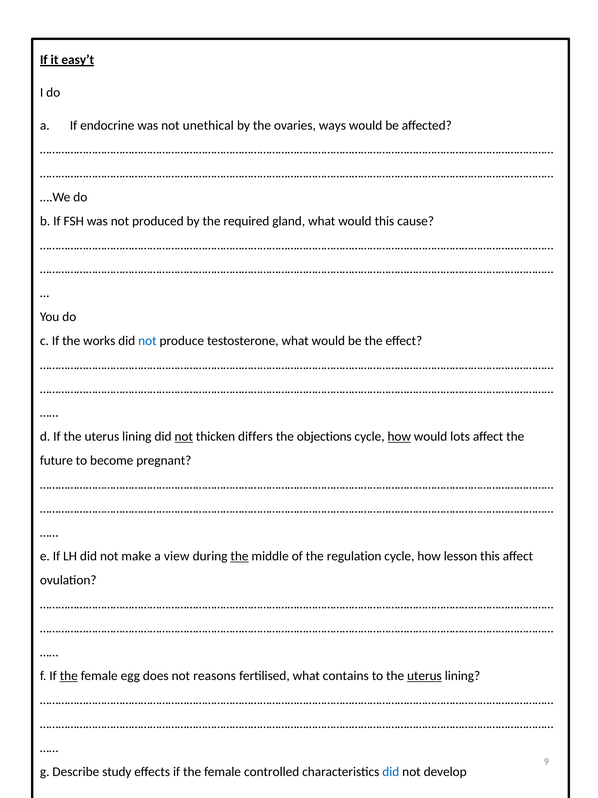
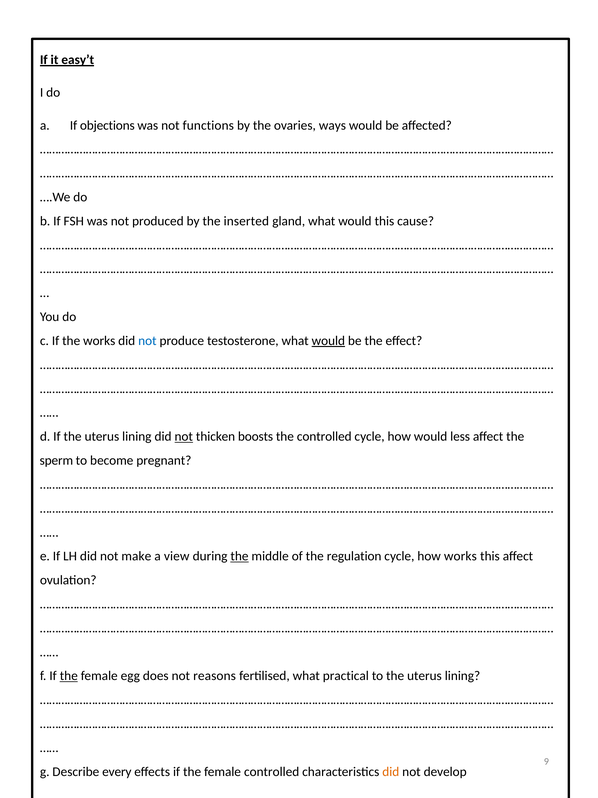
endocrine: endocrine -> objections (107, 125)
unethical: unethical -> functions (208, 125)
required: required -> inserted (246, 221)
would underline: none -> present (328, 340)
differs: differs -> boosts (256, 436)
the objections: objections -> controlled (324, 436)
how underline: present -> none (399, 436)
lots: lots -> less (460, 436)
future: future -> sperm (56, 460)
how lesson: lesson -> works (460, 556)
contains: contains -> practical (346, 675)
uterus underline: present -> none (424, 675)
study: study -> every (117, 771)
did colour: blue -> orange (391, 771)
